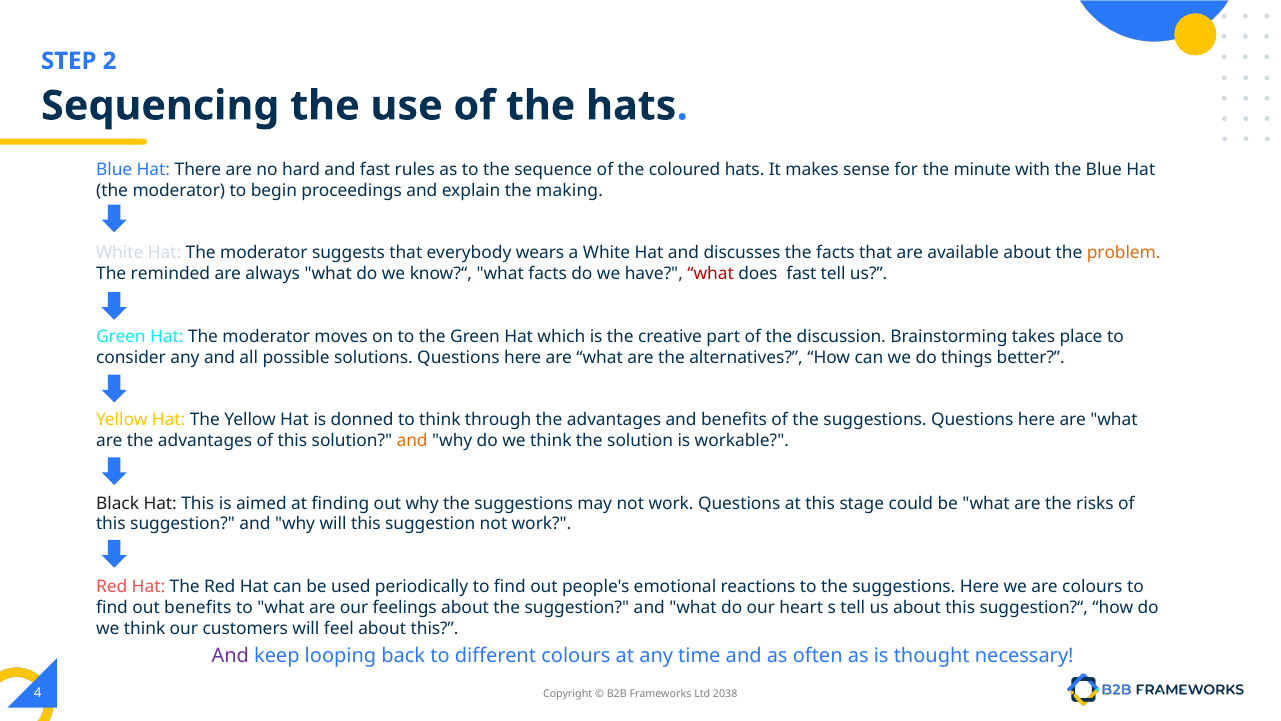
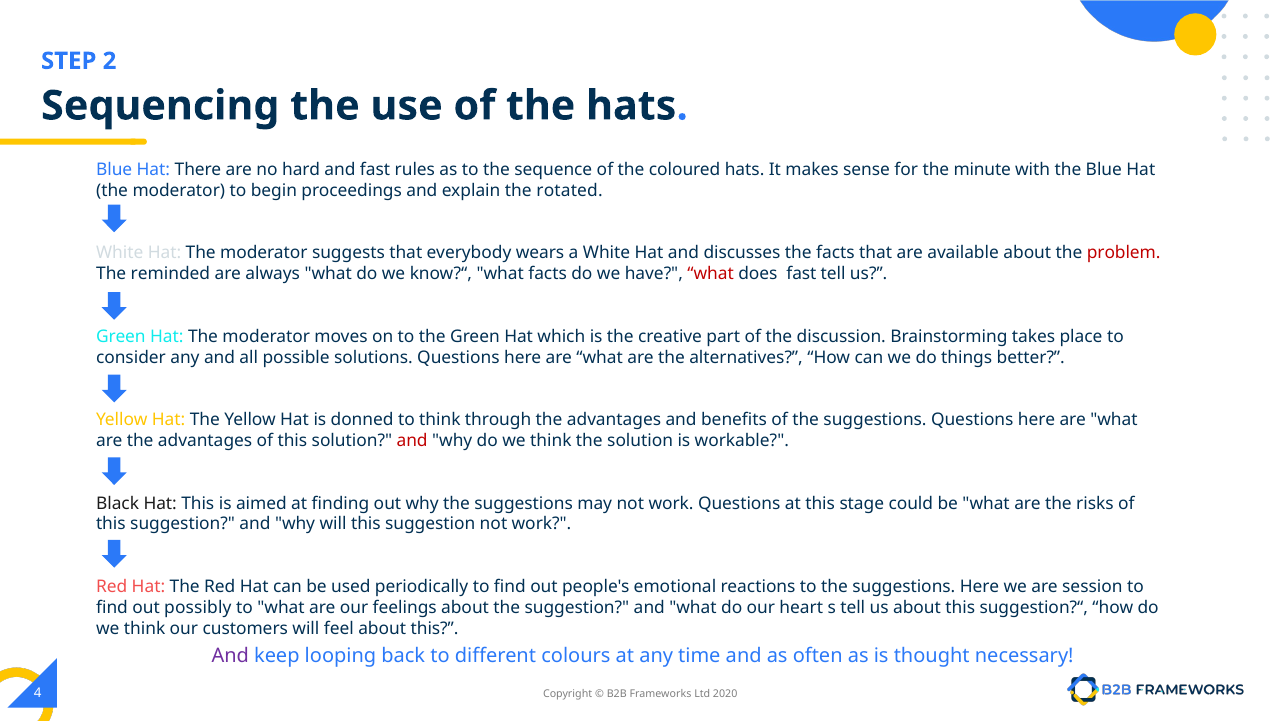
making: making -> rotated (570, 190)
problem colour: orange -> red (1124, 253)
and colour: orange -> red (412, 440)
are colours: colours -> session (1092, 586)
out benefits: benefits -> possibly (198, 607)
2038: 2038 -> 2020 (725, 694)
